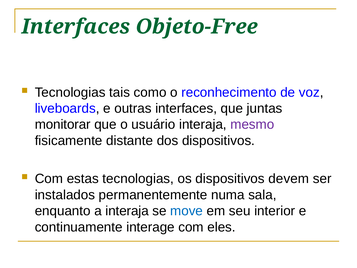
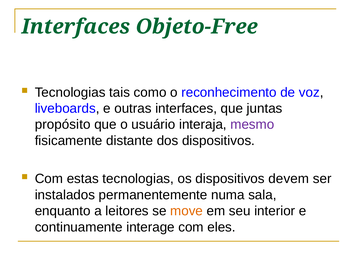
monitorar: monitorar -> propósito (63, 124)
a interaja: interaja -> leitores (127, 211)
move colour: blue -> orange (187, 211)
